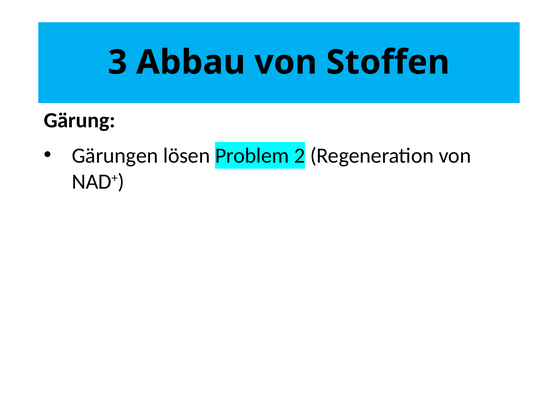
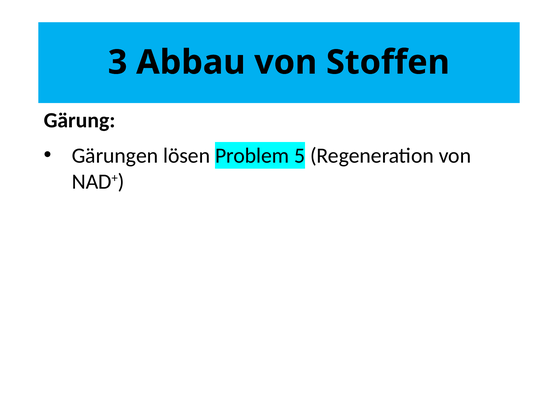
2: 2 -> 5 (300, 156)
